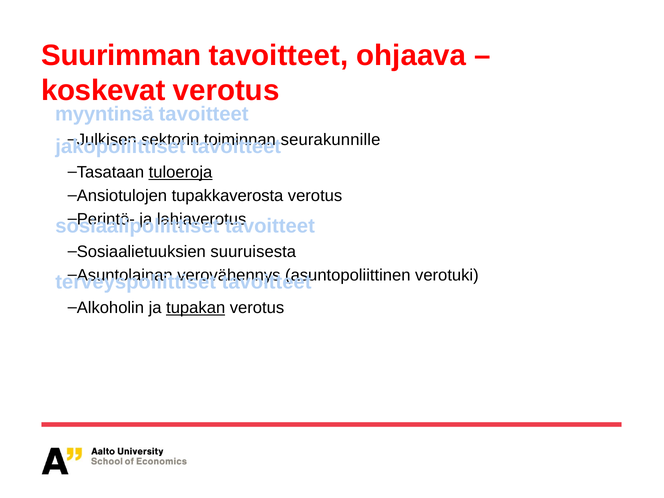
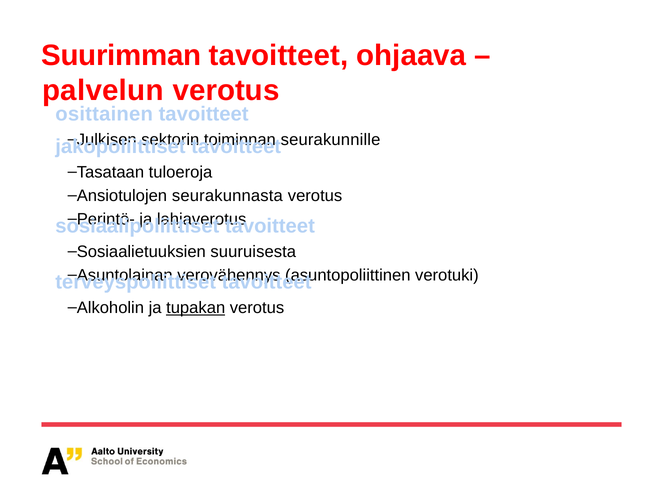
koskevat: koskevat -> palvelun (103, 91)
myyntinsä: myyntinsä -> osittainen (104, 114)
tuloeroja underline: present -> none (180, 172)
tupakkaverosta: tupakkaverosta -> seurakunnasta (227, 196)
